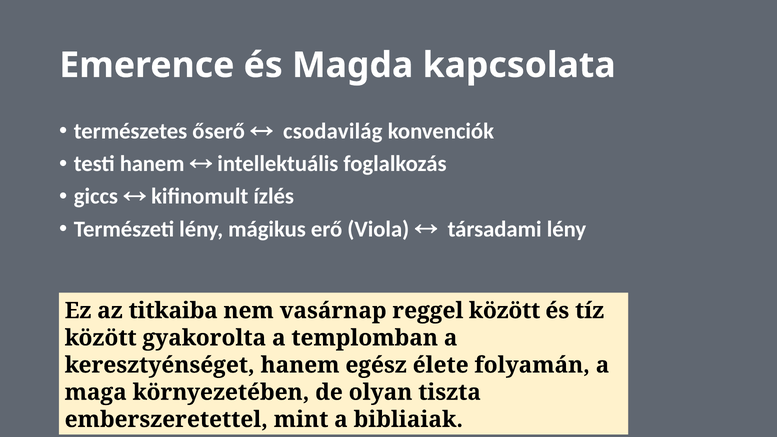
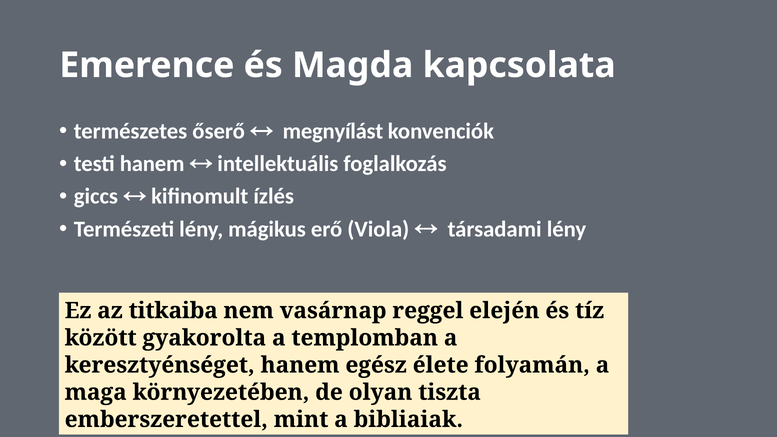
csodavilág: csodavilág -> megnyílást (333, 131)
reggel között: között -> elején (504, 311)
